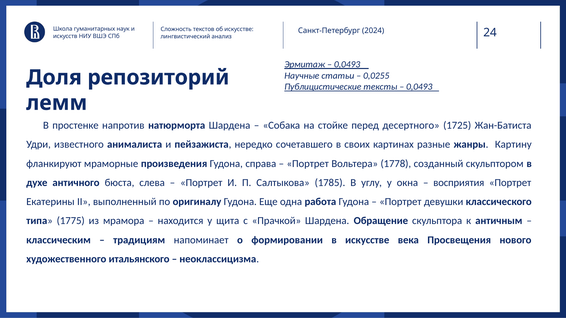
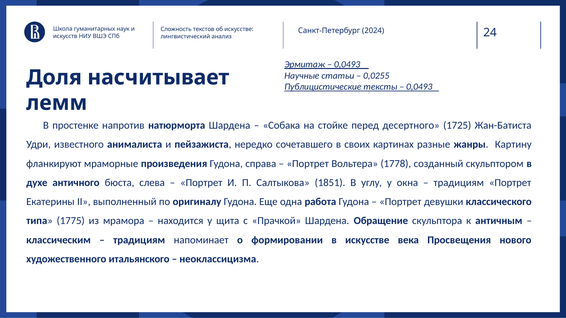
репозиторий: репозиторий -> насчитывает (158, 78)
1785: 1785 -> 1851 (330, 183)
восприятия: восприятия -> традициям (459, 183)
